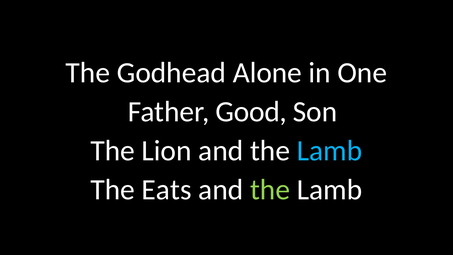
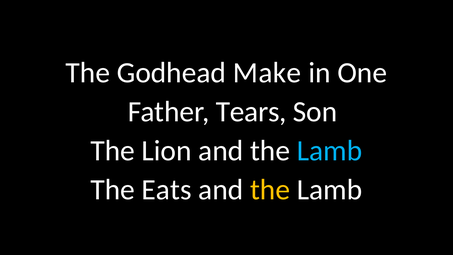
Alone: Alone -> Make (267, 73)
Good: Good -> Tears (251, 112)
the colour: light green -> yellow (270, 190)
